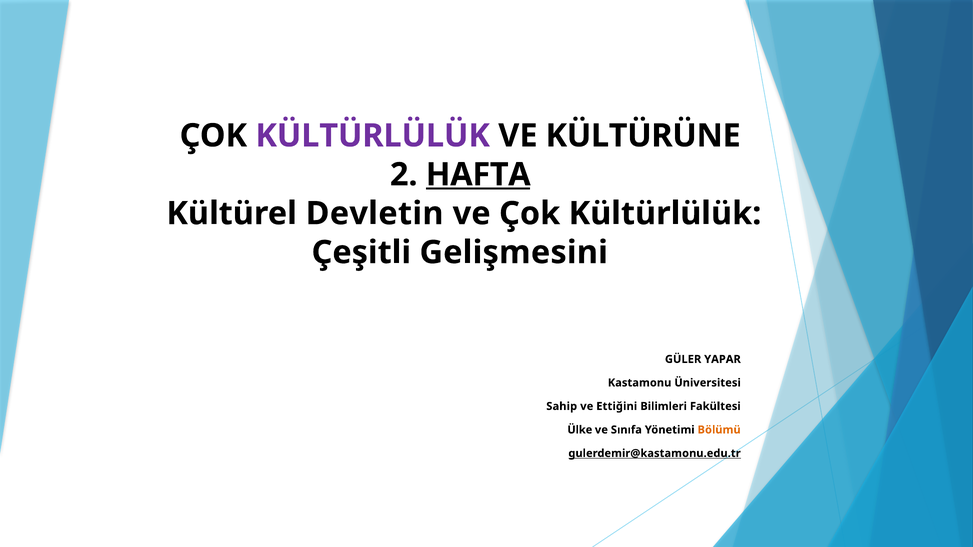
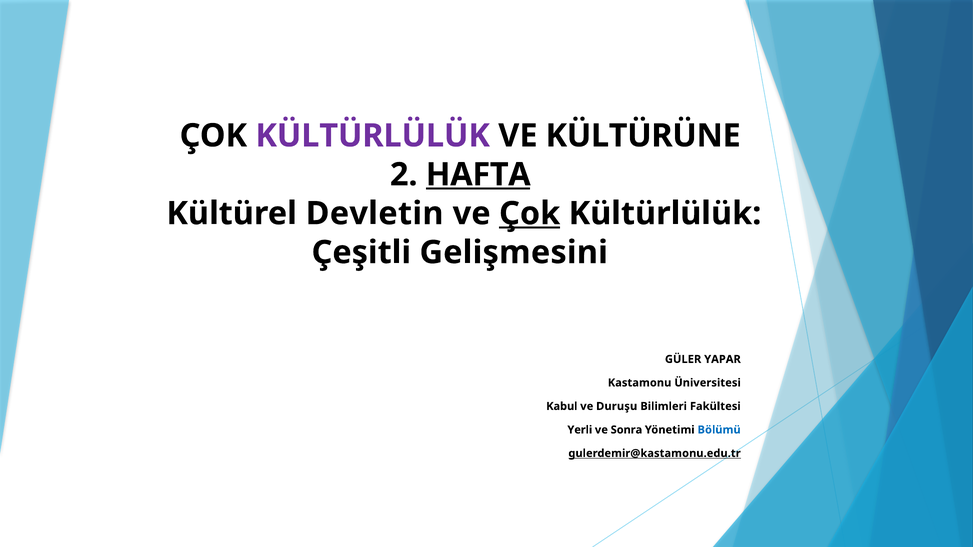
Çok underline: none -> present (530, 214)
Sahip: Sahip -> Kabul (562, 406)
Ettiğini: Ettiğini -> Duruşu (617, 406)
Ülke: Ülke -> Yerli (580, 430)
Sınıfa: Sınıfa -> Sonra (626, 430)
Bölümü colour: orange -> blue (719, 430)
